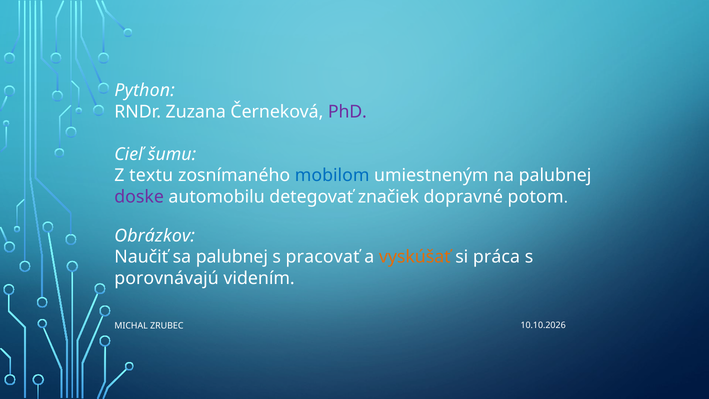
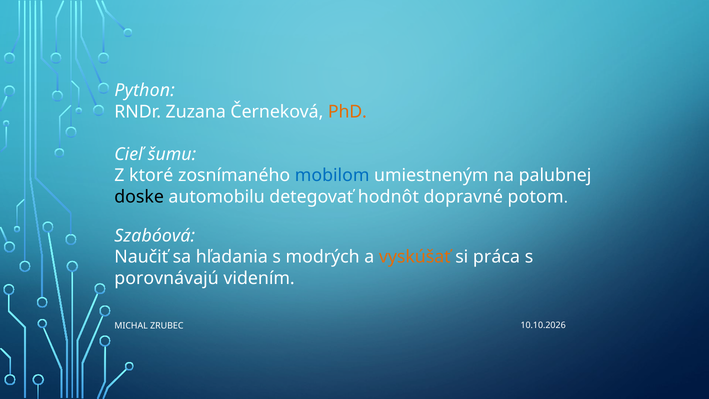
PhD colour: purple -> orange (347, 112)
textu: textu -> ktoré (151, 175)
doske colour: purple -> black (139, 197)
značiek: značiek -> hodnôt (388, 197)
Obrázkov: Obrázkov -> Szabóová (155, 236)
sa palubnej: palubnej -> hľadania (232, 257)
pracovať: pracovať -> modrých (323, 257)
